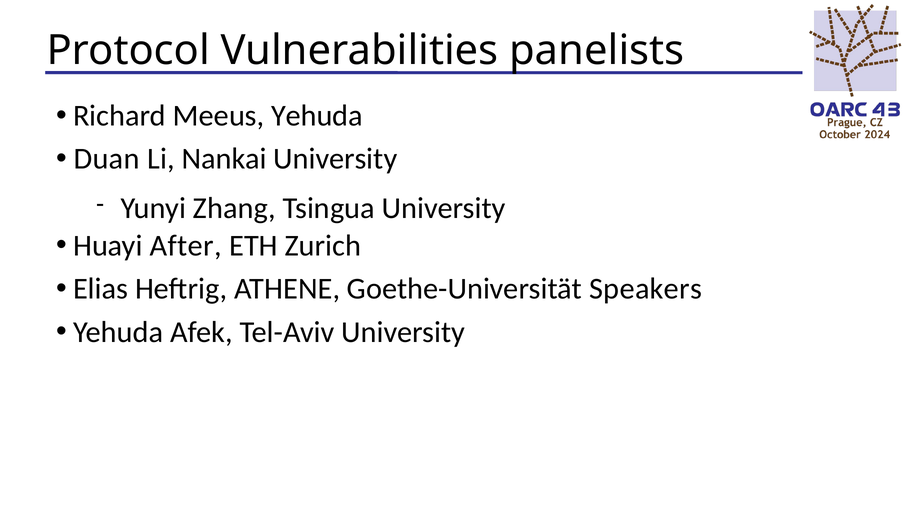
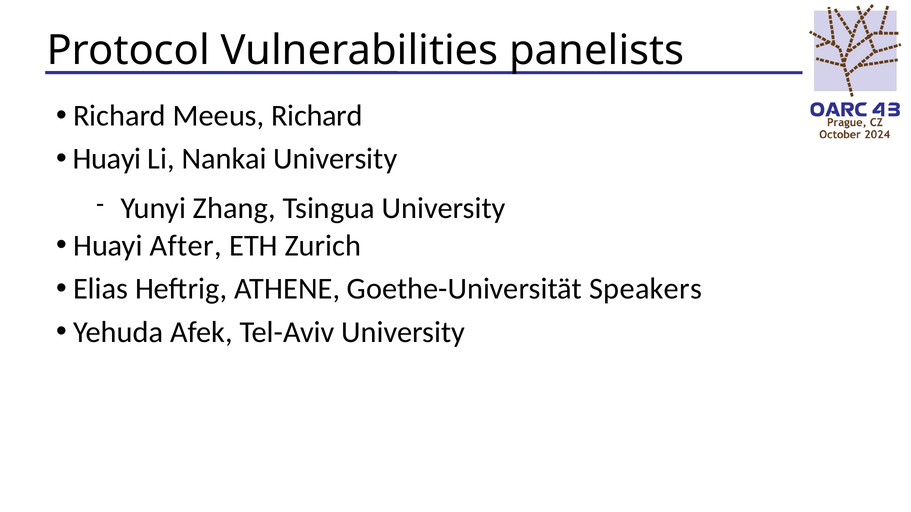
Meeus Yehuda: Yehuda -> Richard (317, 116)
Duan: Duan -> Huayi (107, 159)
